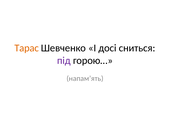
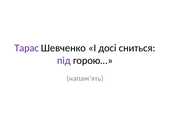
Тарас colour: orange -> purple (27, 48)
